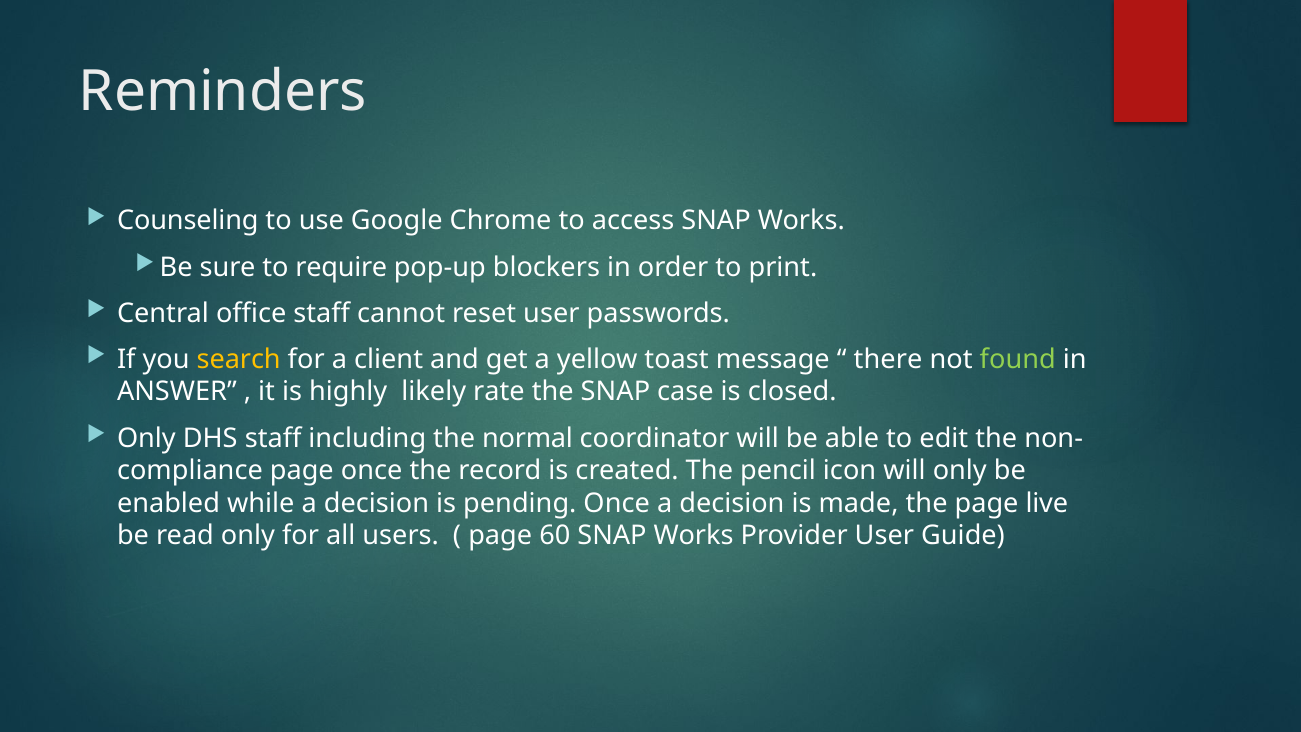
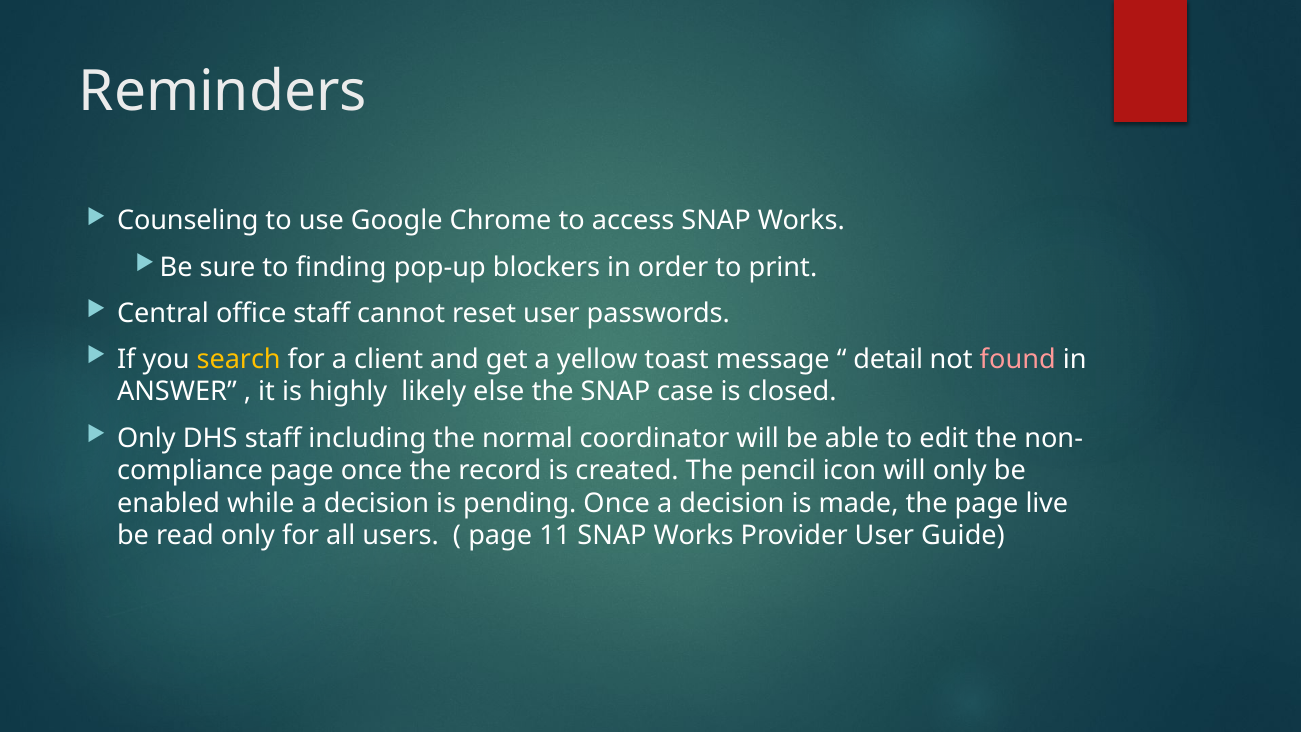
require: require -> finding (341, 267)
there: there -> detail (888, 359)
found colour: light green -> pink (1018, 359)
rate: rate -> else (499, 392)
60: 60 -> 11 (555, 536)
